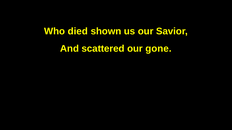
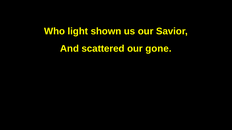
died: died -> light (78, 31)
